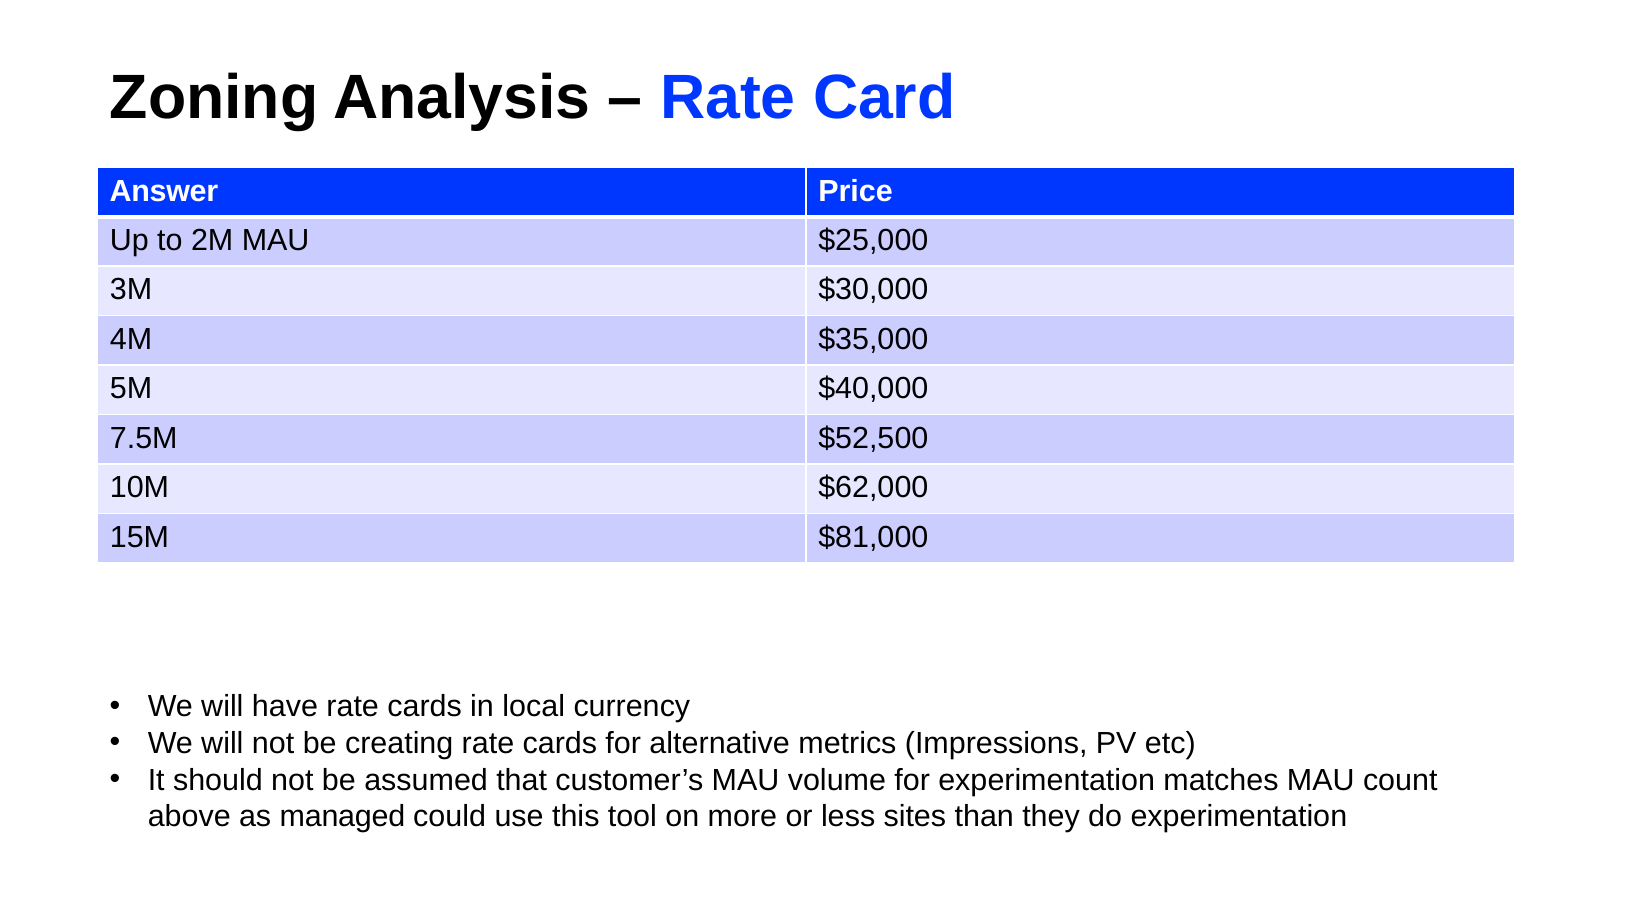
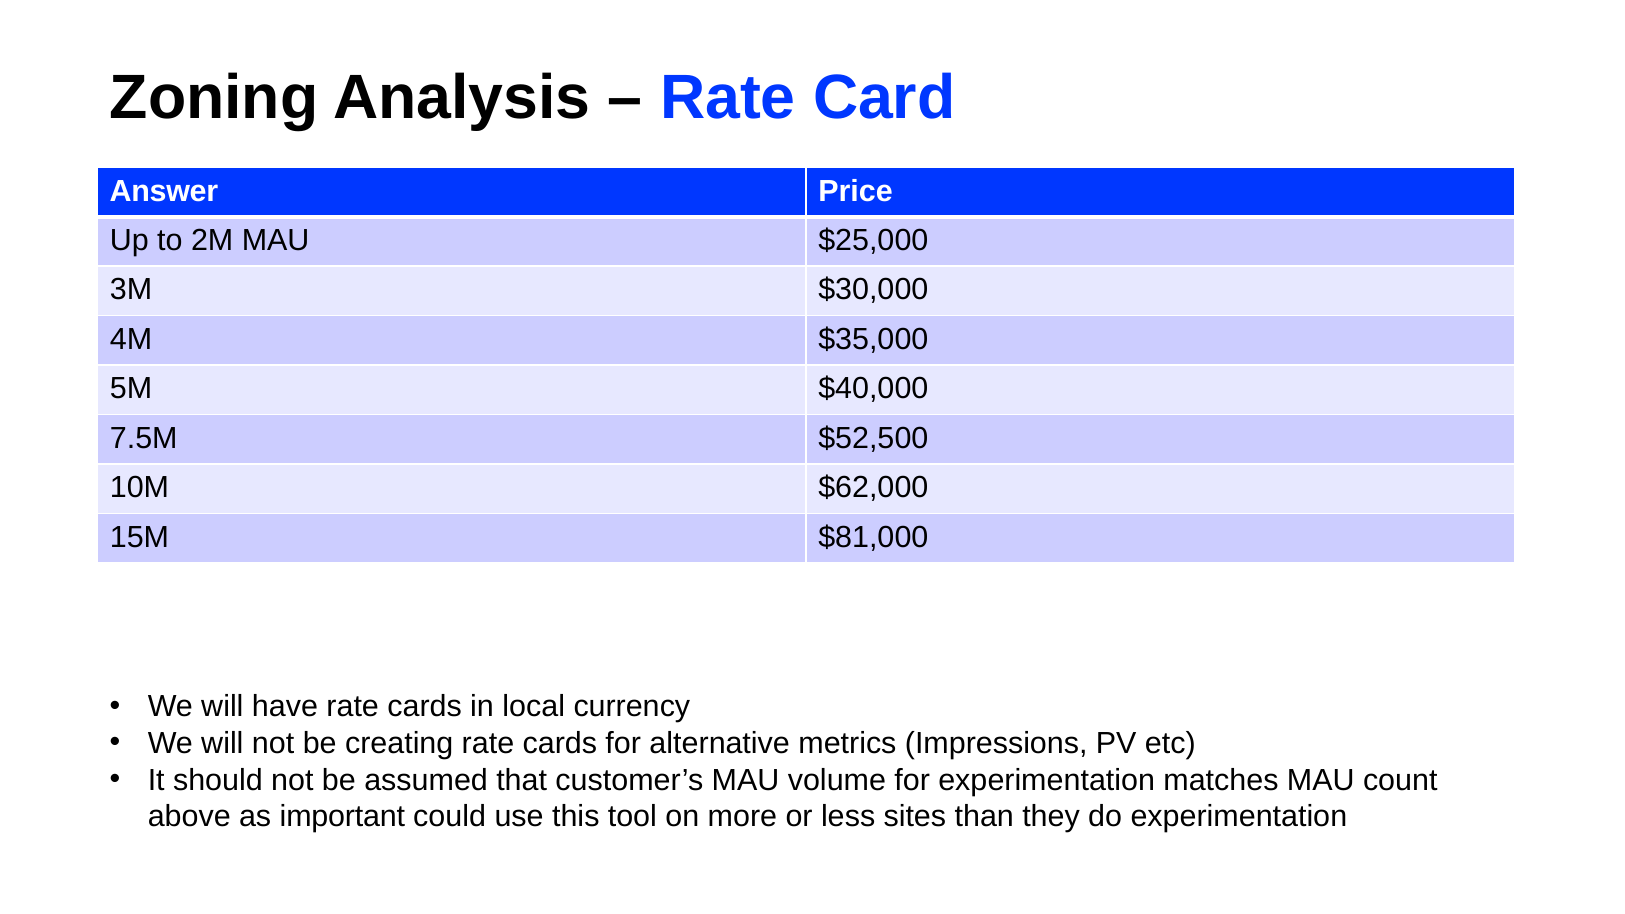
managed: managed -> important (342, 817)
